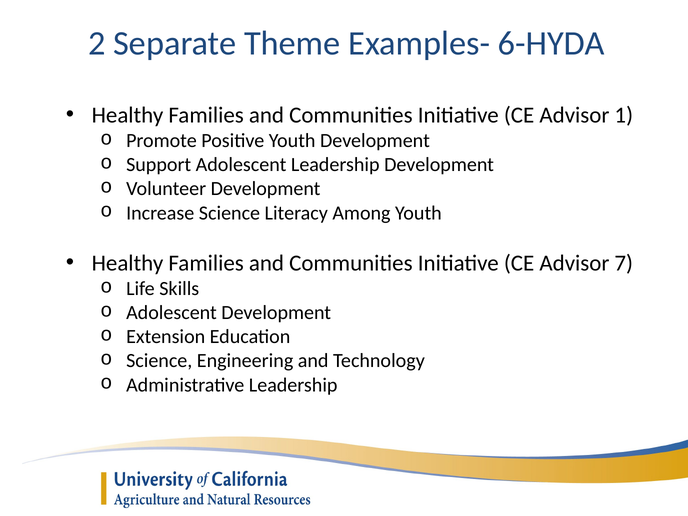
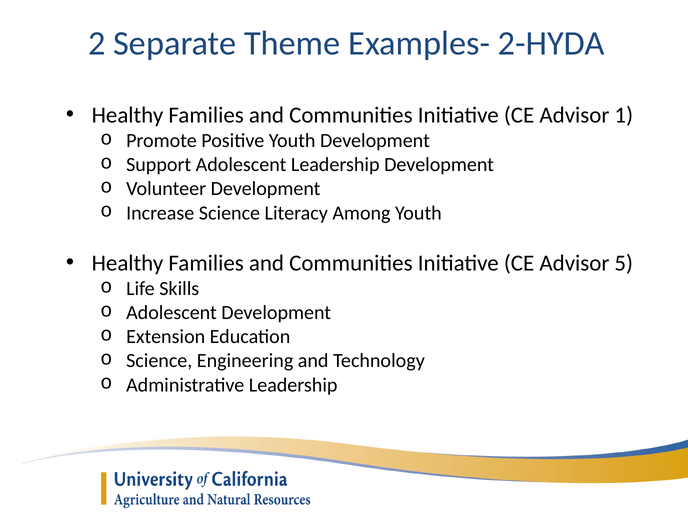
6-HYDA: 6-HYDA -> 2-HYDA (551, 44)
7: 7 -> 5 (624, 263)
